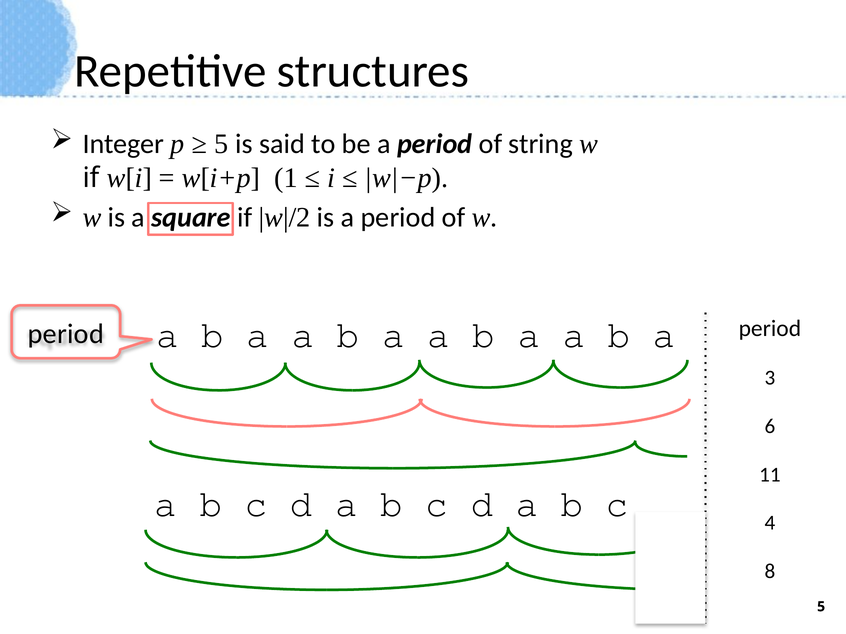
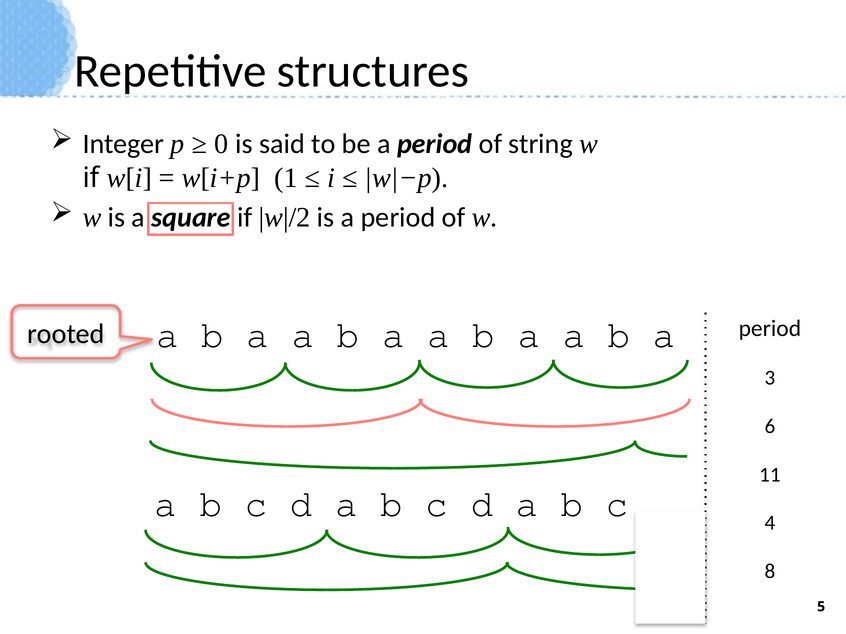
5: 5 -> 0 (221, 144)
period: period -> rooted (66, 334)
